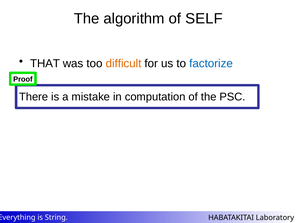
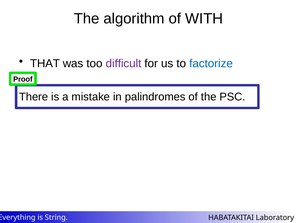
SELF: SELF -> WITH (204, 19)
difficult colour: orange -> purple (124, 63)
computation: computation -> palindromes (155, 97)
